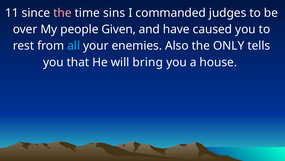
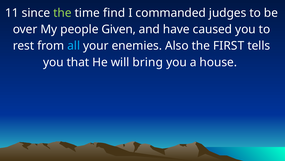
the colour: pink -> light green (62, 13)
sins: sins -> find (114, 13)
ONLY: ONLY -> FIRST (229, 46)
